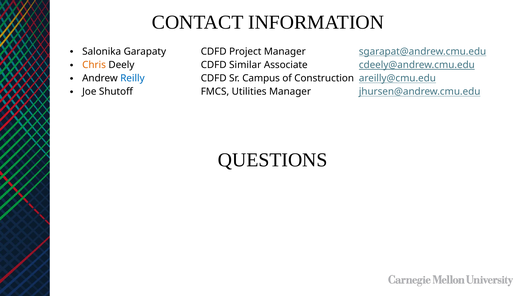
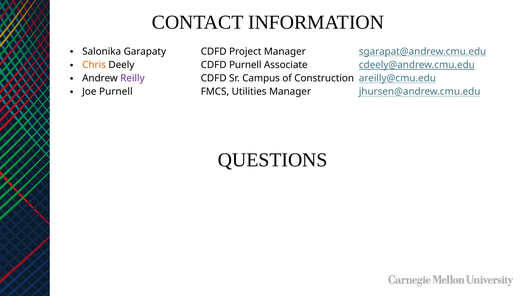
CDFD Similar: Similar -> Purnell (245, 65)
Reilly colour: blue -> purple (132, 78)
Joe Shutoff: Shutoff -> Purnell (116, 92)
